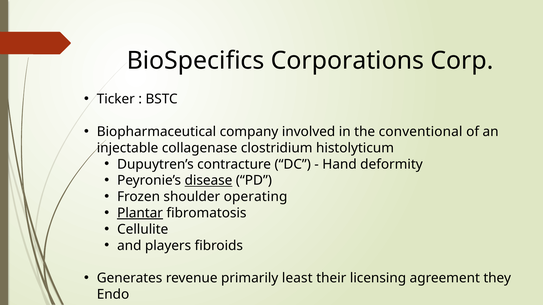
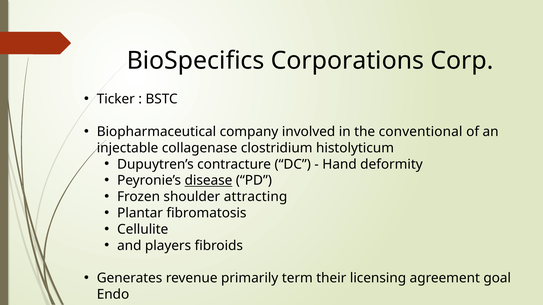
operating: operating -> attracting (256, 197)
Plantar underline: present -> none (140, 213)
least: least -> term (297, 278)
they: they -> goal (497, 278)
